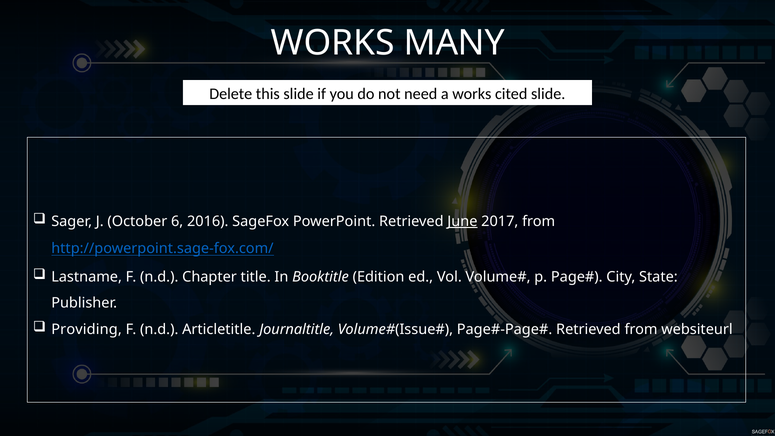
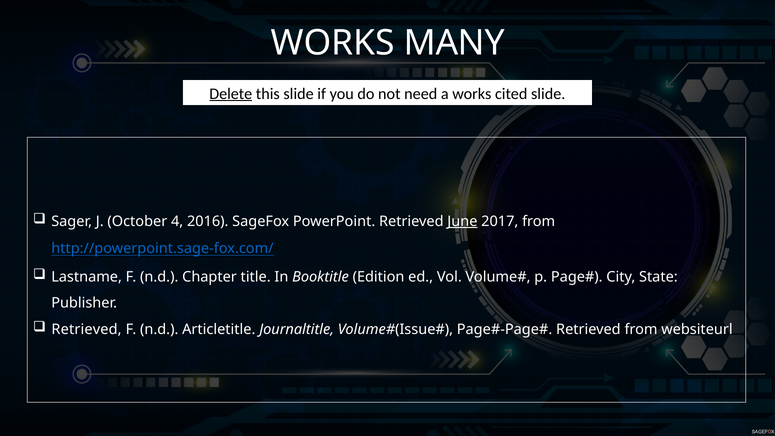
Delete underline: none -> present (231, 94)
6: 6 -> 4 (177, 221)
Providing: Providing -> Retrieved (87, 329)
